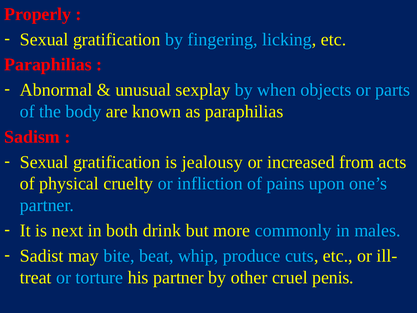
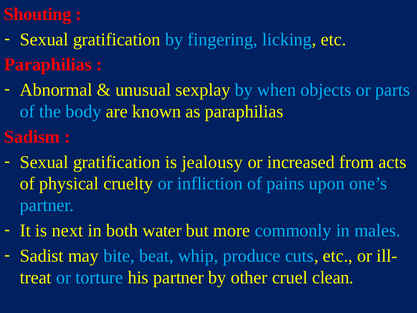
Properly: Properly -> Shouting (38, 14)
drink: drink -> water (162, 230)
penis: penis -> clean (333, 277)
